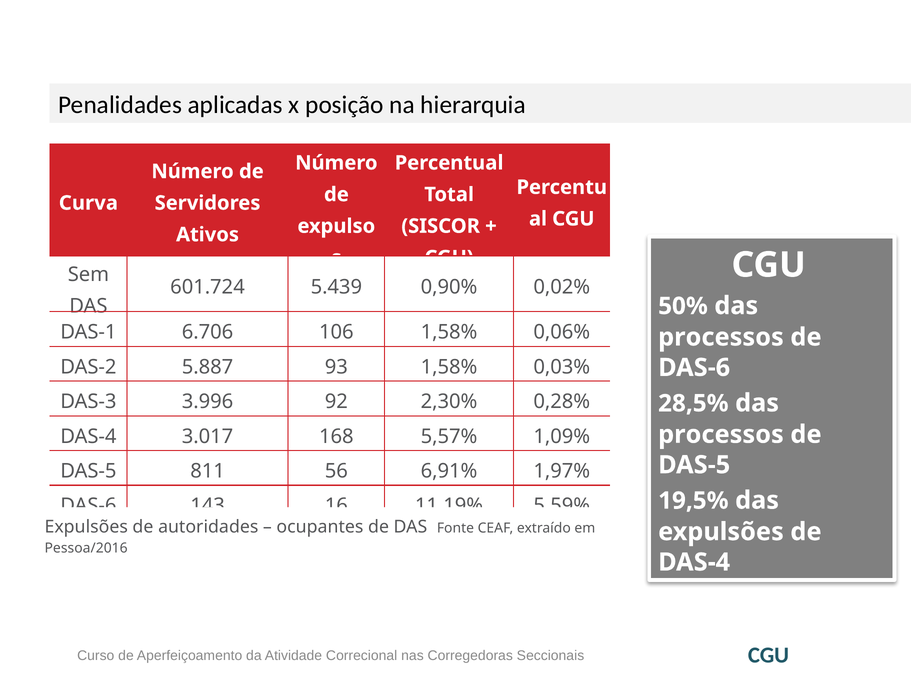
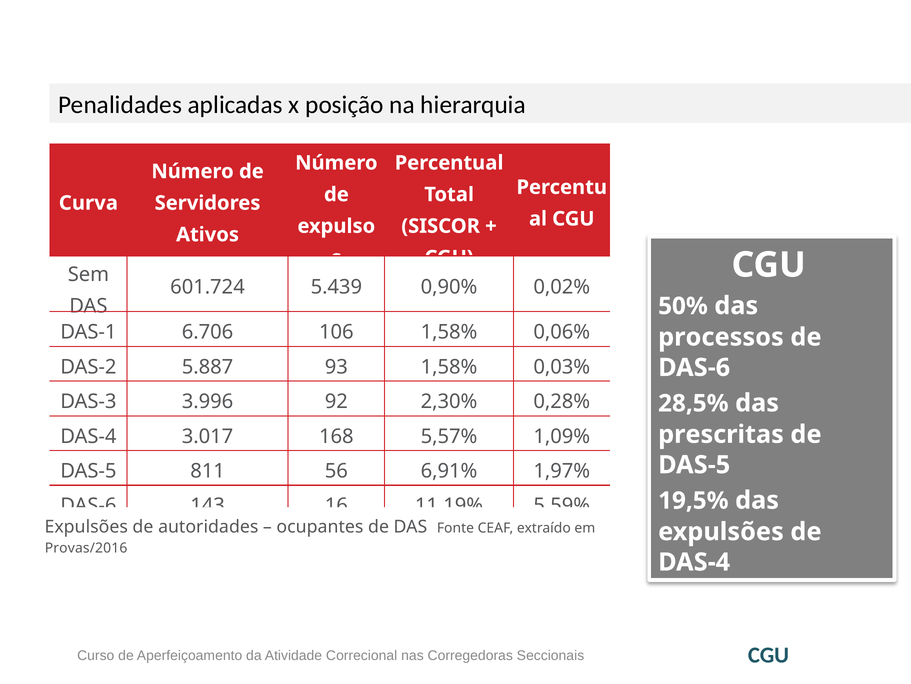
processos: processos -> prescritas (721, 434)
Pessoa/2016: Pessoa/2016 -> Provas/2016 (86, 547)
